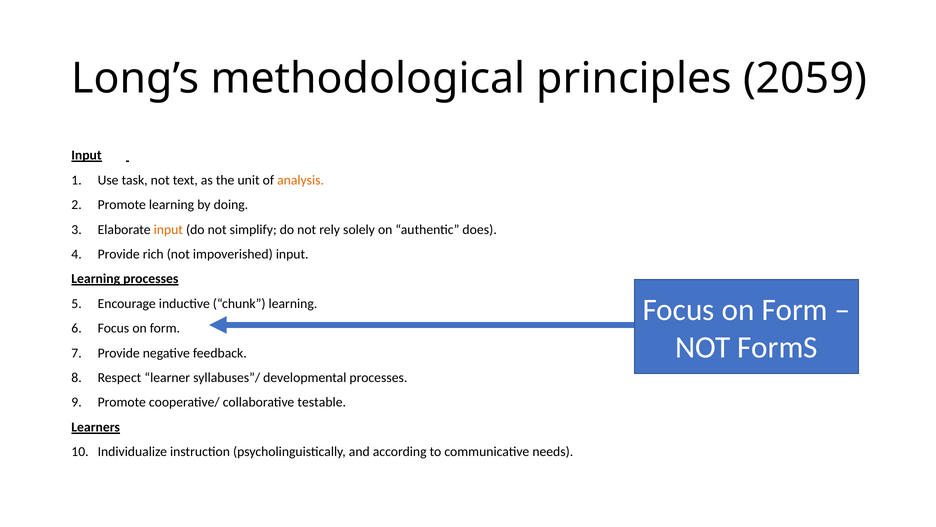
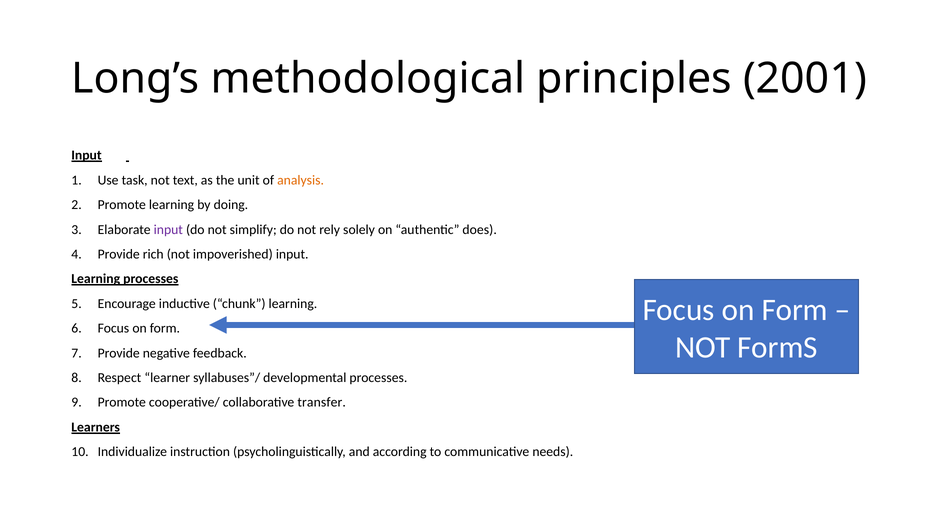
2059: 2059 -> 2001 (805, 79)
input colour: orange -> purple (168, 229)
testable: testable -> transfer (322, 402)
